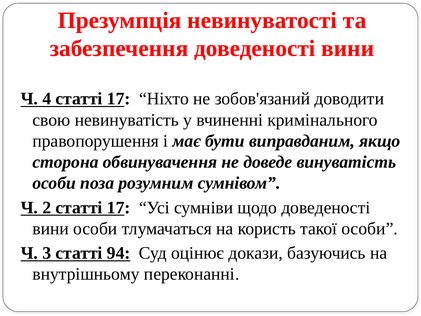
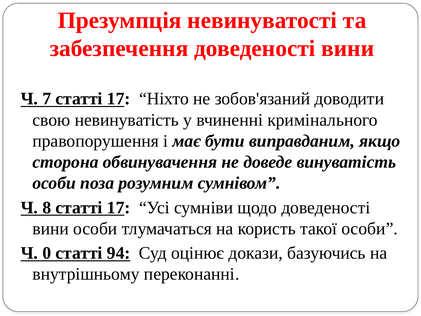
4: 4 -> 7 (47, 99)
2: 2 -> 8 (47, 207)
3: 3 -> 0 (47, 253)
